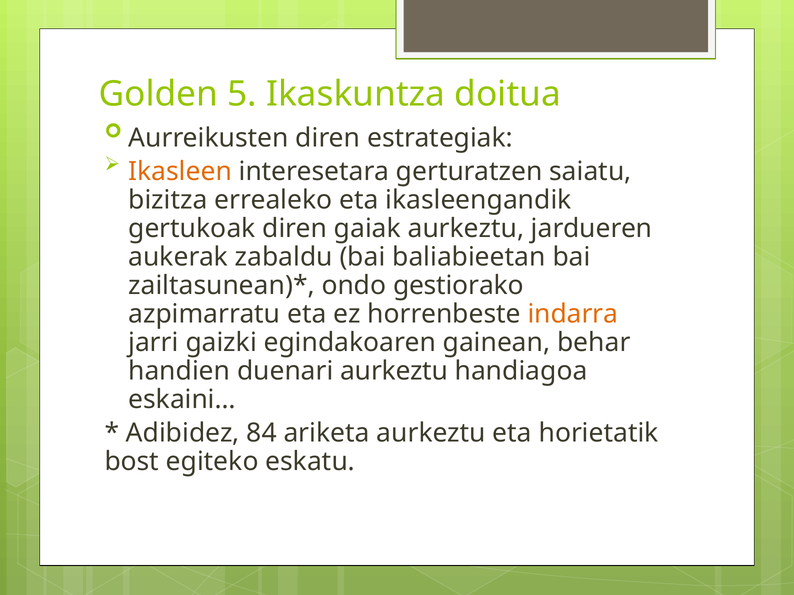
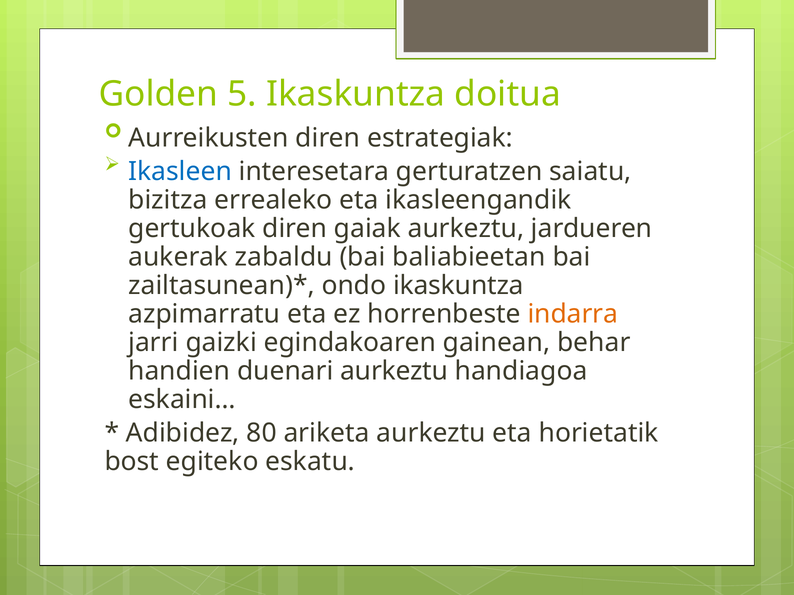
Ikasleen colour: orange -> blue (180, 171)
ondo gestiorako: gestiorako -> ikaskuntza (458, 286)
84: 84 -> 80 (262, 433)
